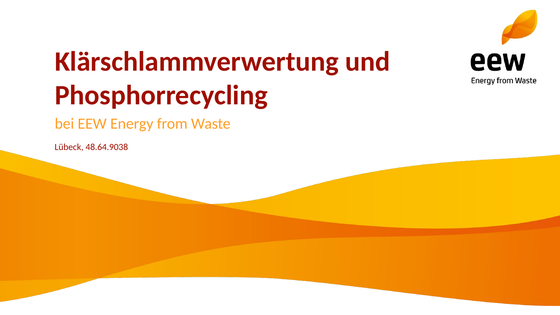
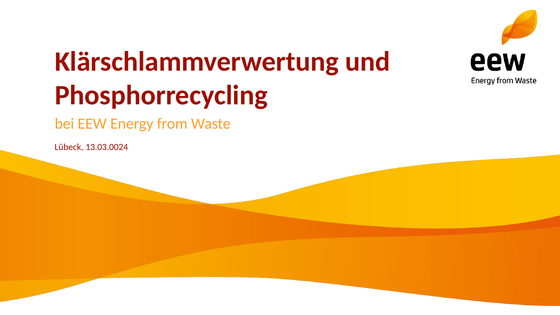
48.64.9038: 48.64.9038 -> 13.03.0024 (107, 147)
